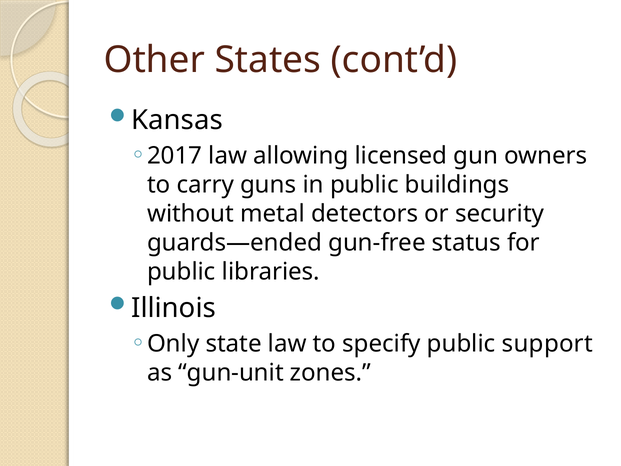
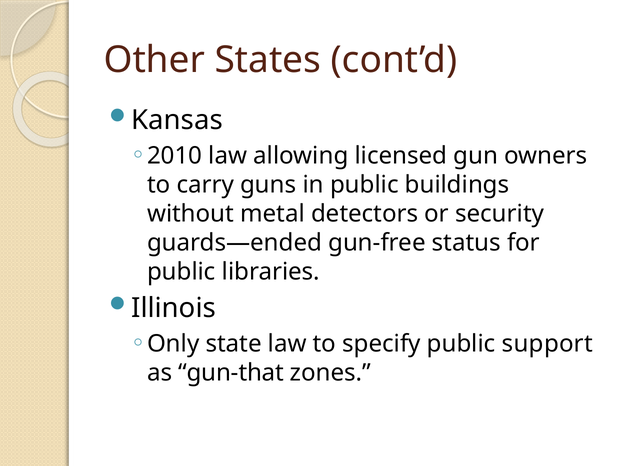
2017: 2017 -> 2010 (175, 155)
gun-unit: gun-unit -> gun-that (231, 372)
